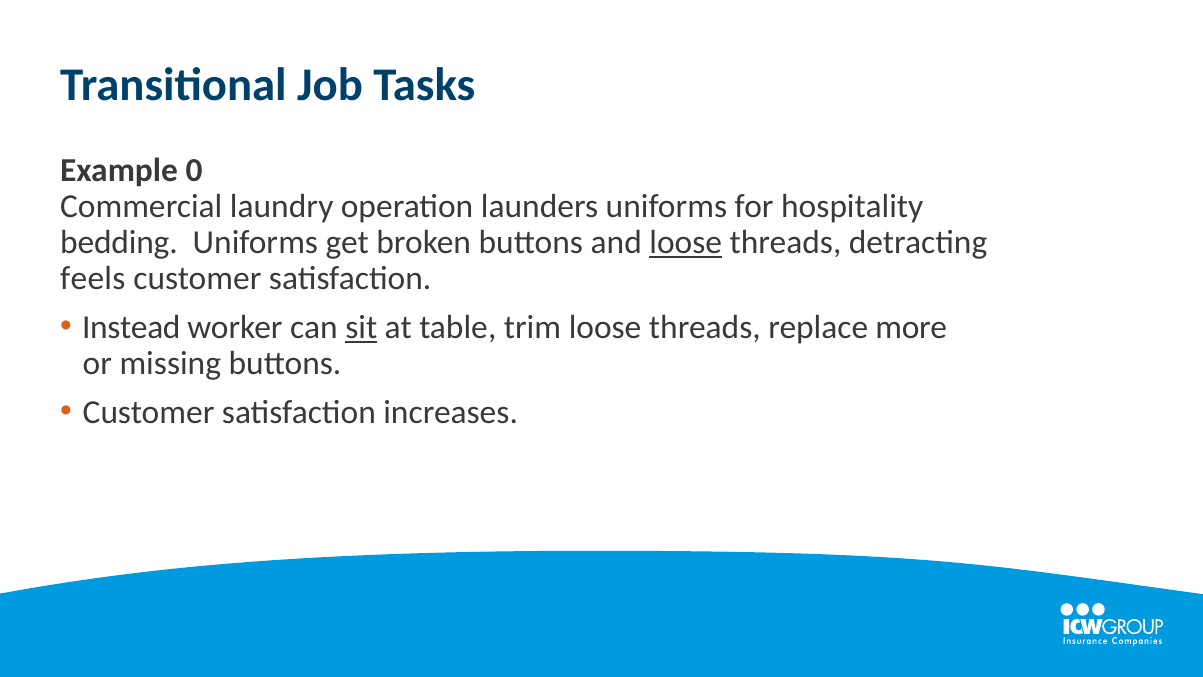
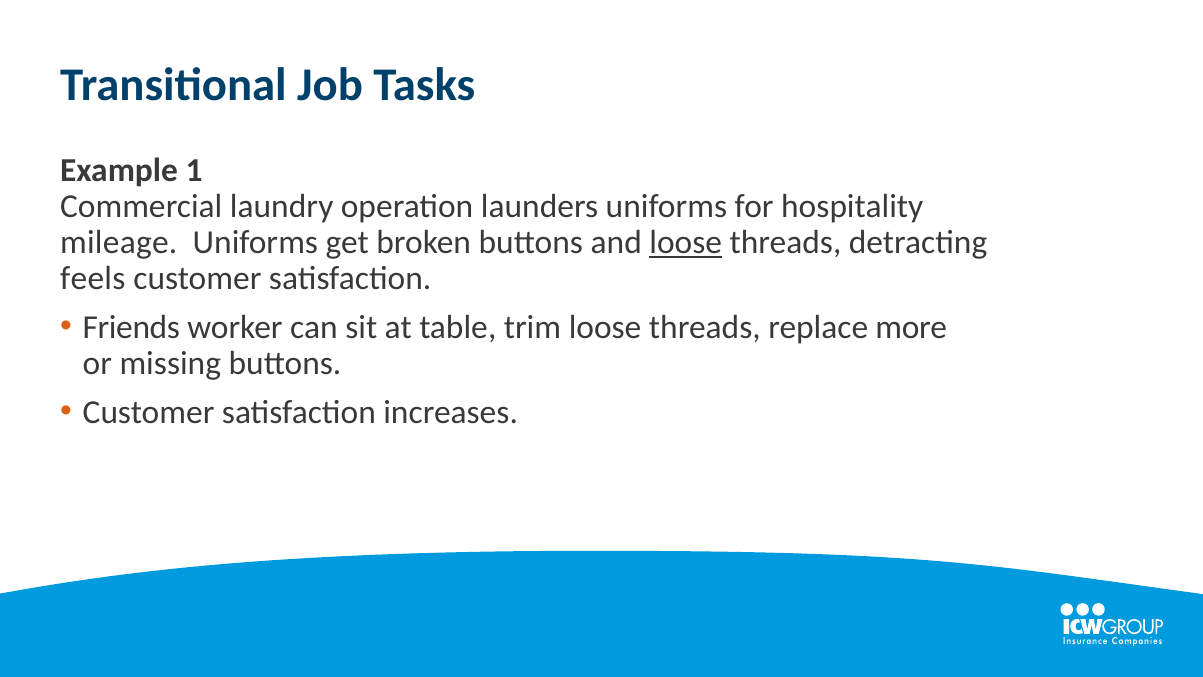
0: 0 -> 1 (194, 170)
bedding: bedding -> mileage (119, 242)
Instead: Instead -> Friends (131, 327)
sit underline: present -> none (361, 327)
